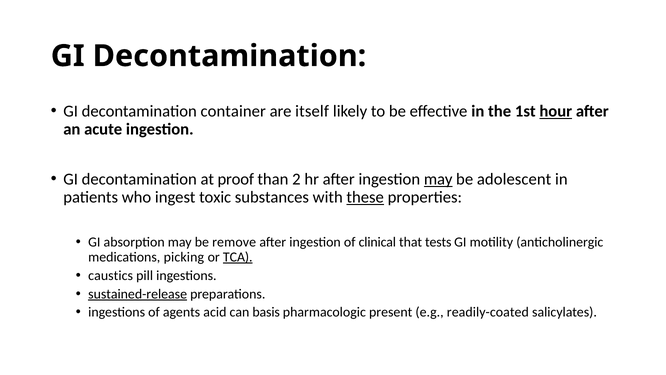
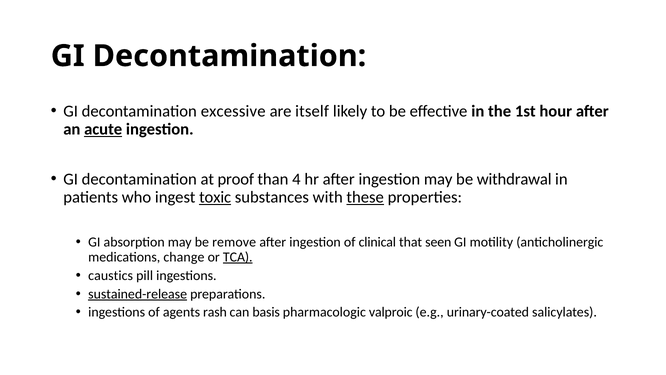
container: container -> excessive (233, 111)
hour underline: present -> none (556, 111)
acute underline: none -> present (103, 129)
2: 2 -> 4 (296, 179)
may underline: present -> none (438, 179)
adolescent: adolescent -> withdrawal (514, 179)
toxic underline: none -> present (215, 197)
tests: tests -> seen (438, 242)
picking: picking -> change (184, 257)
acid: acid -> rash (215, 312)
present: present -> valproic (391, 312)
readily-coated: readily-coated -> urinary-coated (488, 312)
